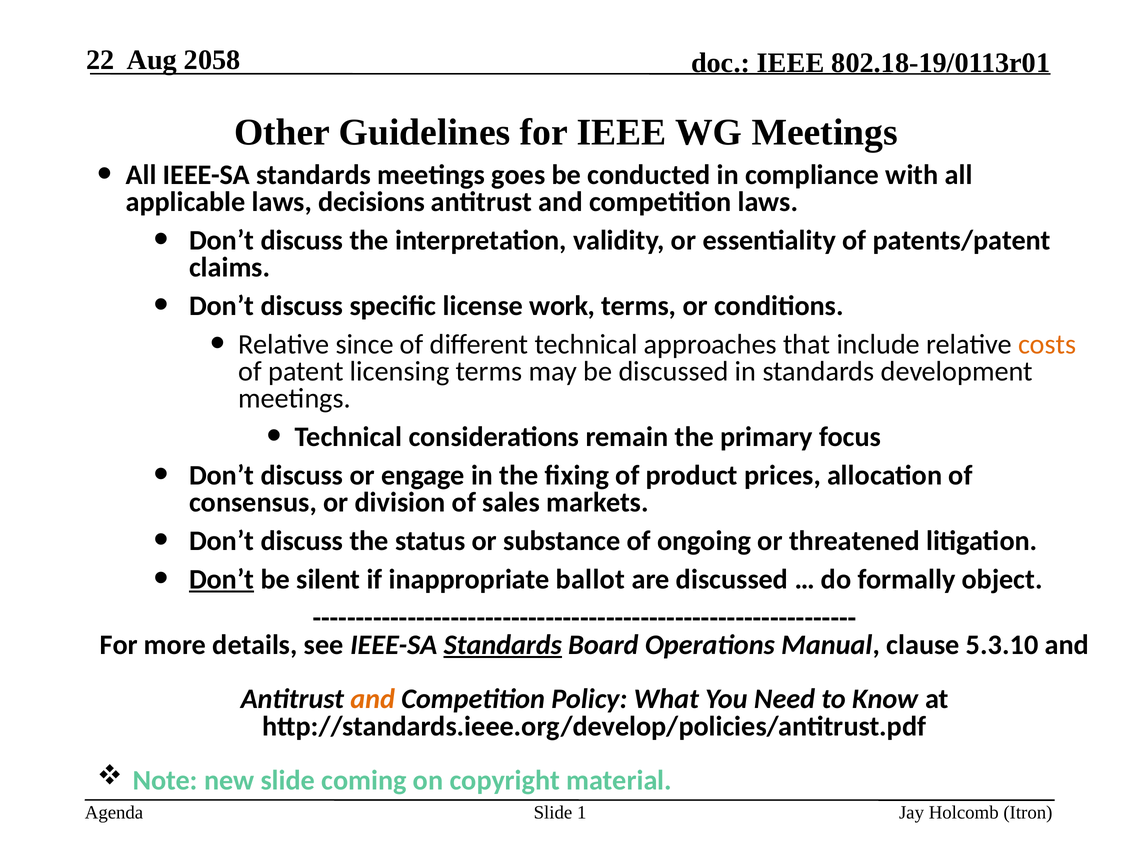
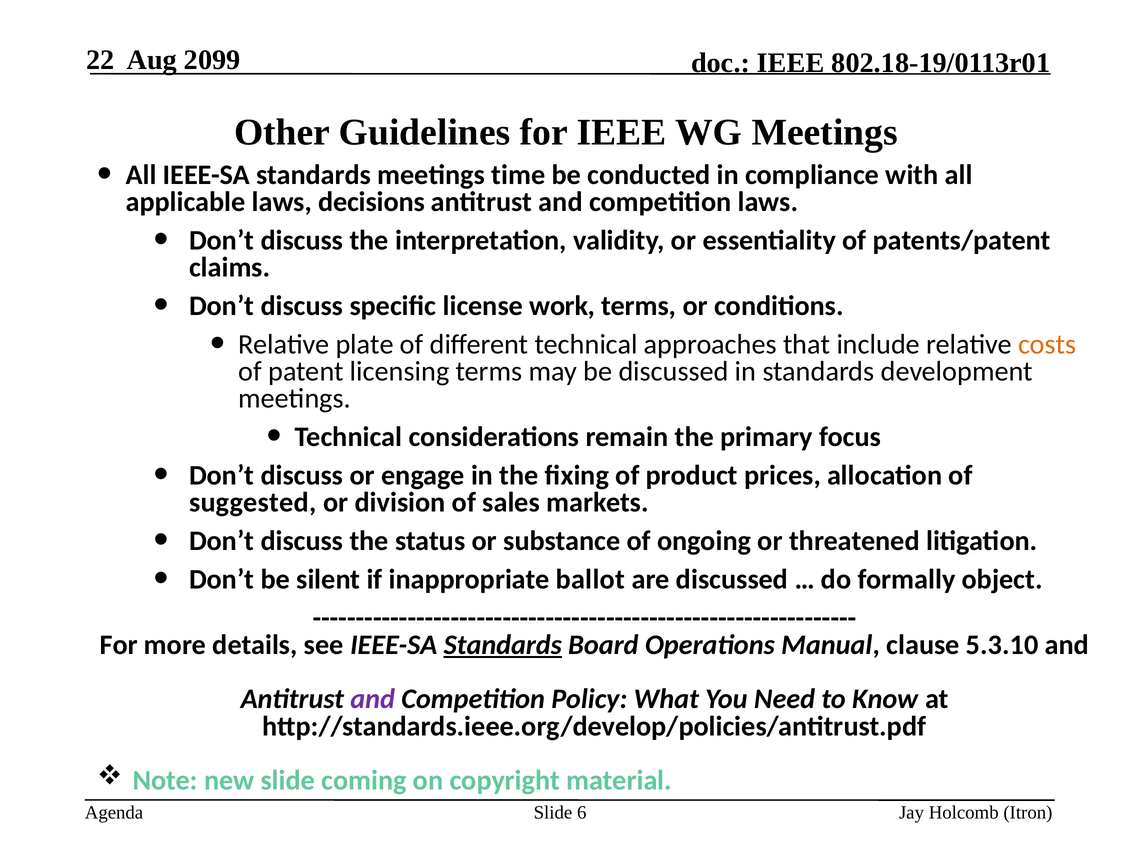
2058: 2058 -> 2099 (212, 60)
goes: goes -> time (518, 175)
since: since -> plate (365, 344)
consensus: consensus -> suggested (253, 503)
Don’t underline: present -> none (222, 580)
and colour: orange -> purple (373, 700)
1: 1 -> 6 (582, 813)
